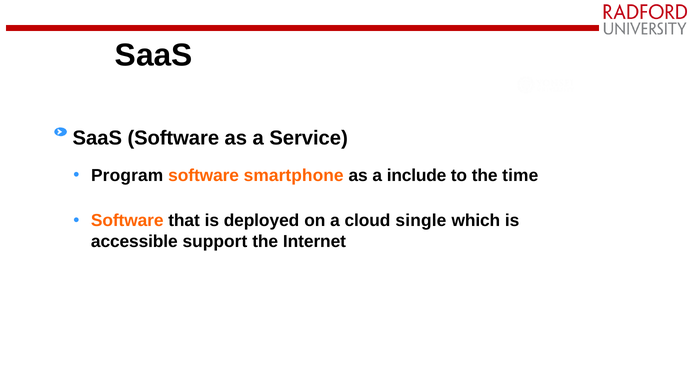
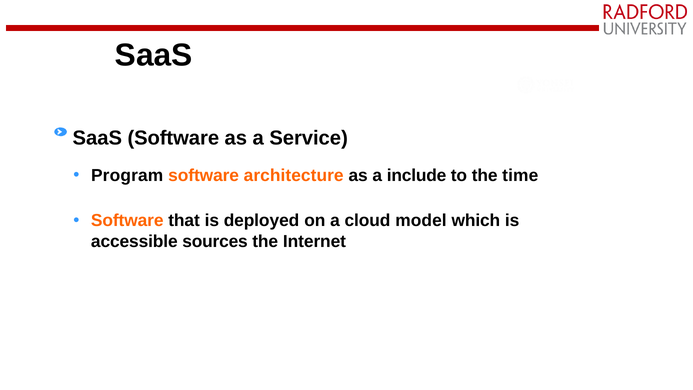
smartphone: smartphone -> architecture (294, 175)
single: single -> model (421, 221)
support: support -> sources (215, 241)
